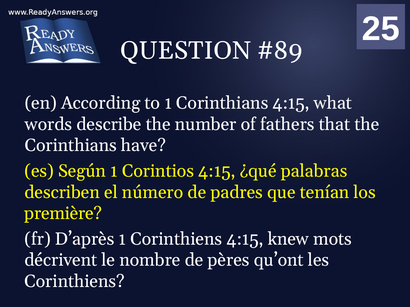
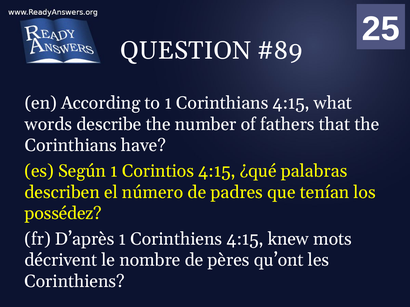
première: première -> possédez (63, 214)
